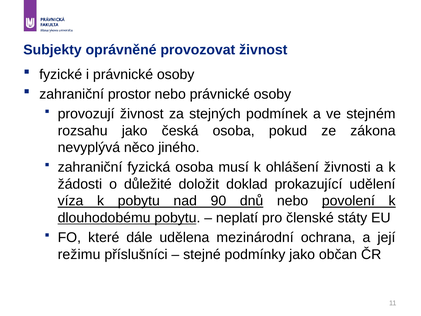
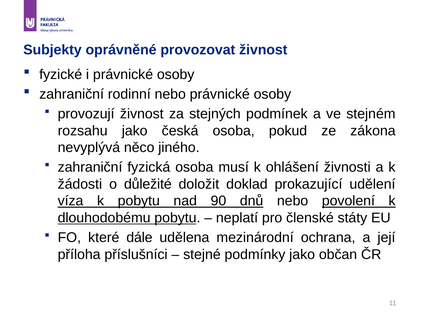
prostor: prostor -> rodinní (129, 94)
režimu: režimu -> příloha (79, 254)
